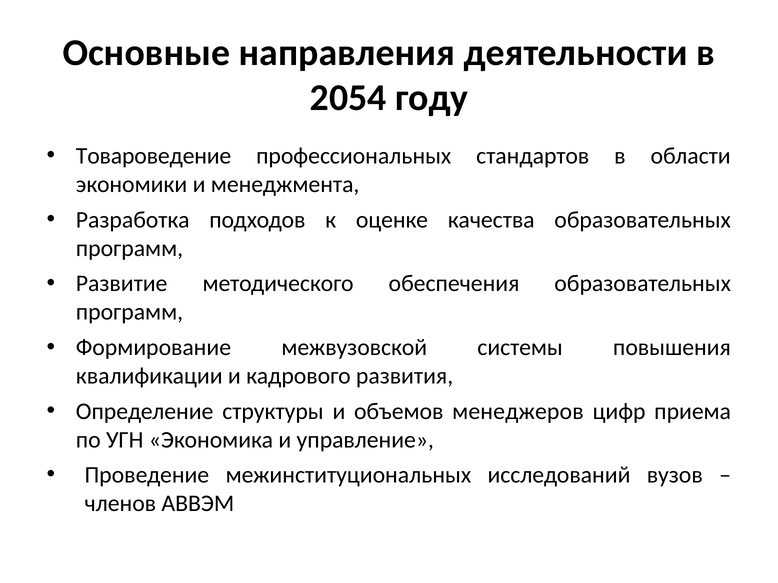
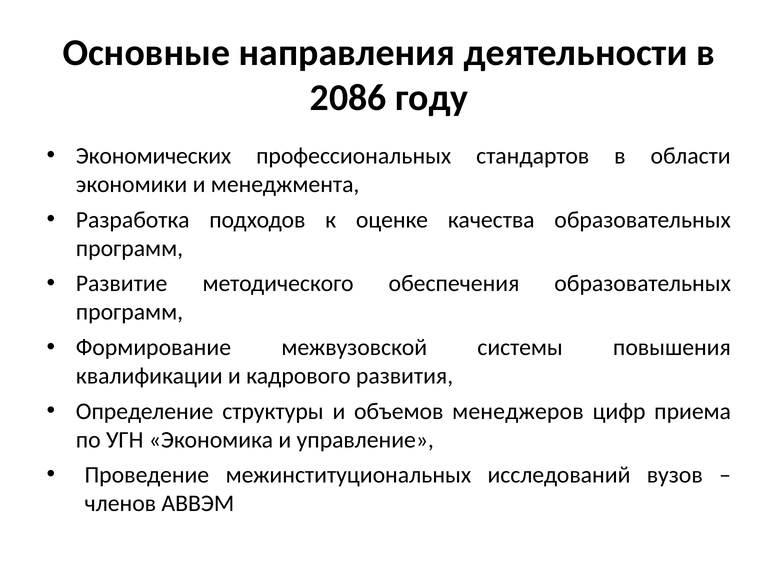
2054: 2054 -> 2086 (348, 98)
Товароведение: Товароведение -> Экономических (154, 156)
